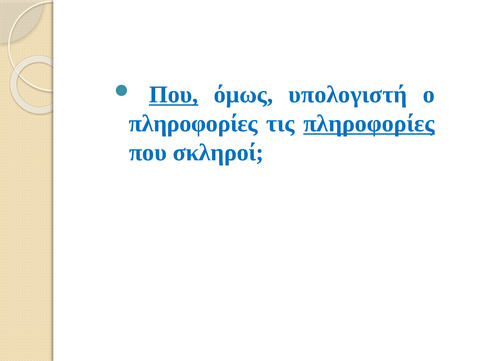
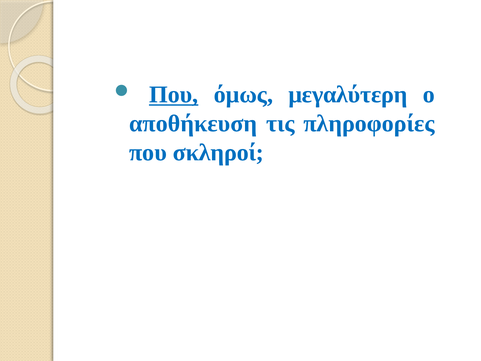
υπολογιστή: υπολογιστή -> μεγαλύτερη (348, 95)
πληροφορίες: πληροφορίες -> αποθήκευση (193, 124)
πληροφορίες underline: present -> none (369, 124)
